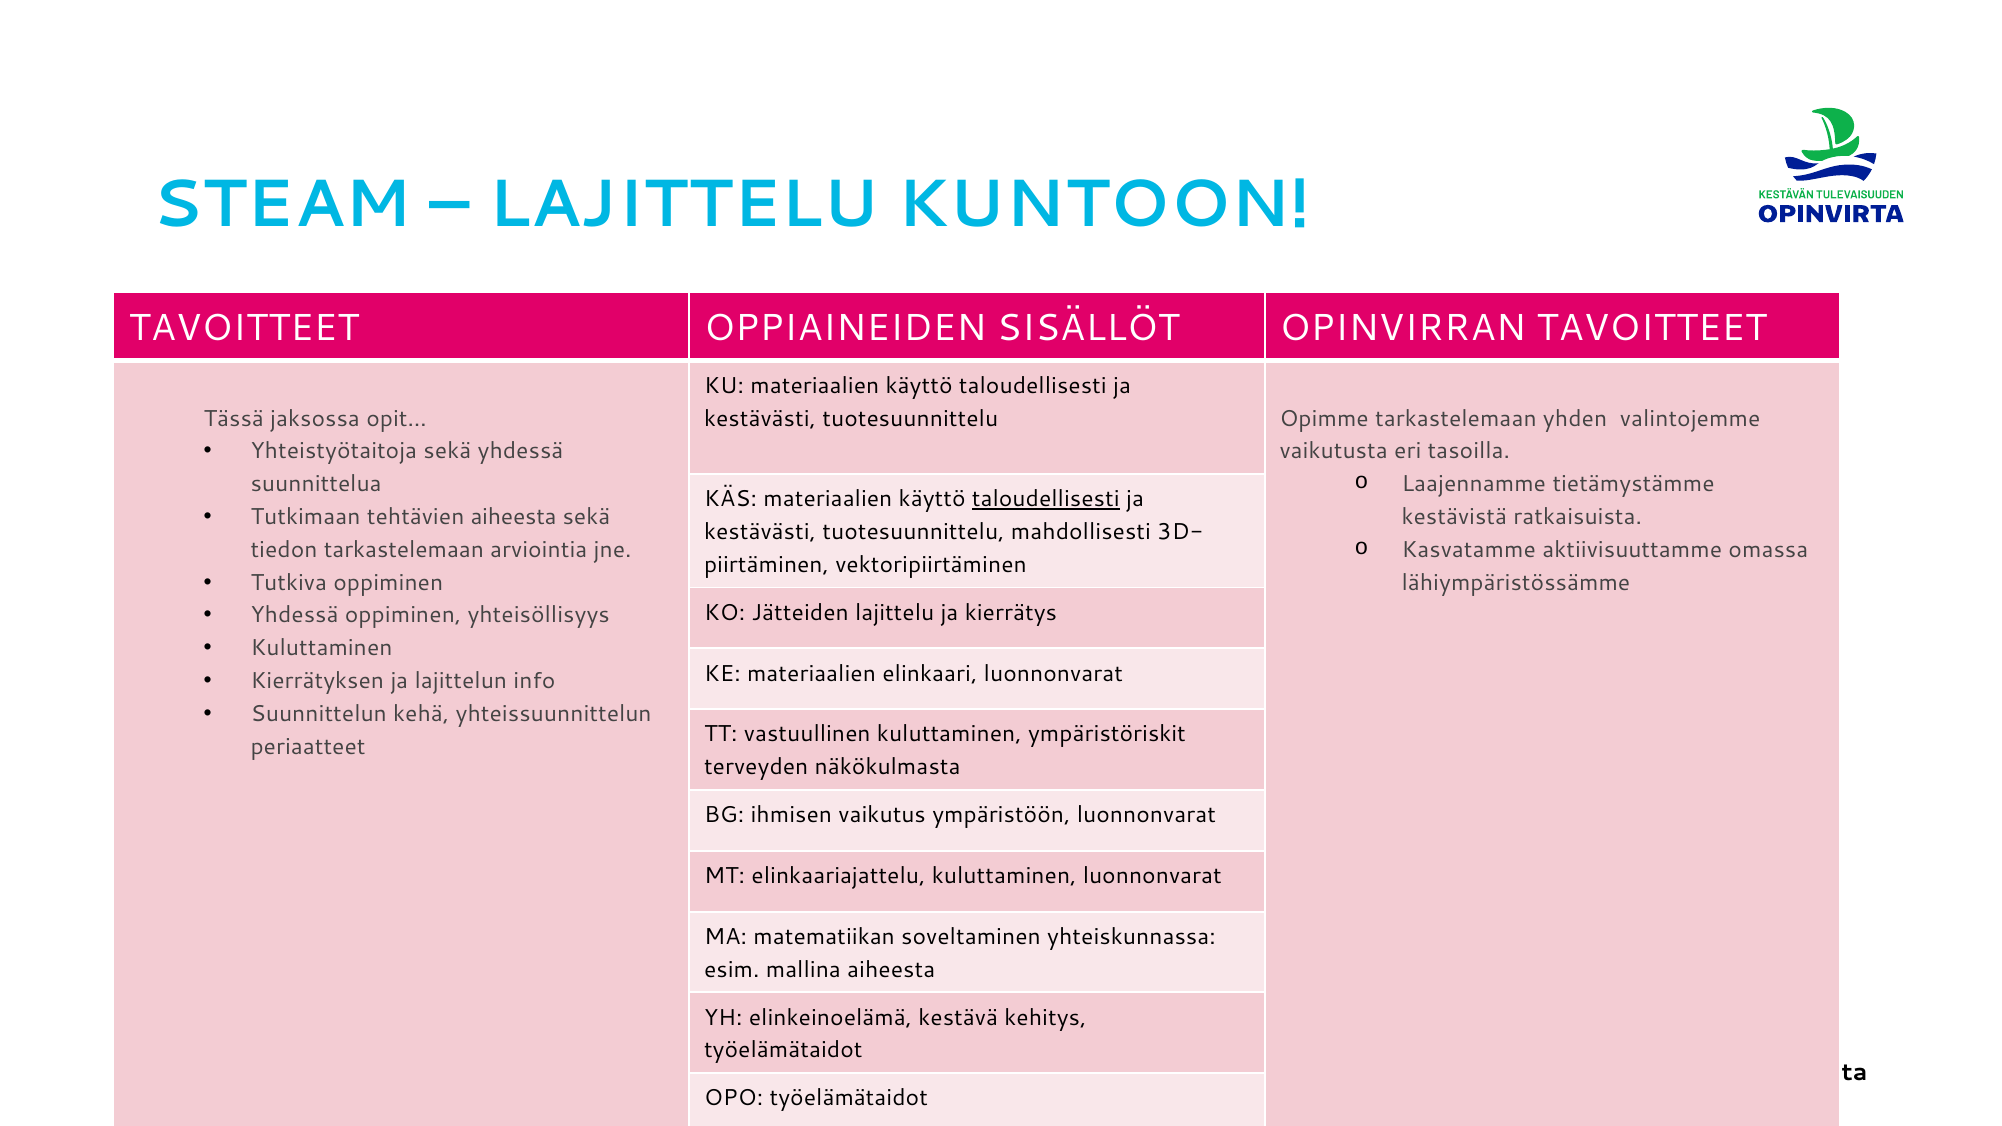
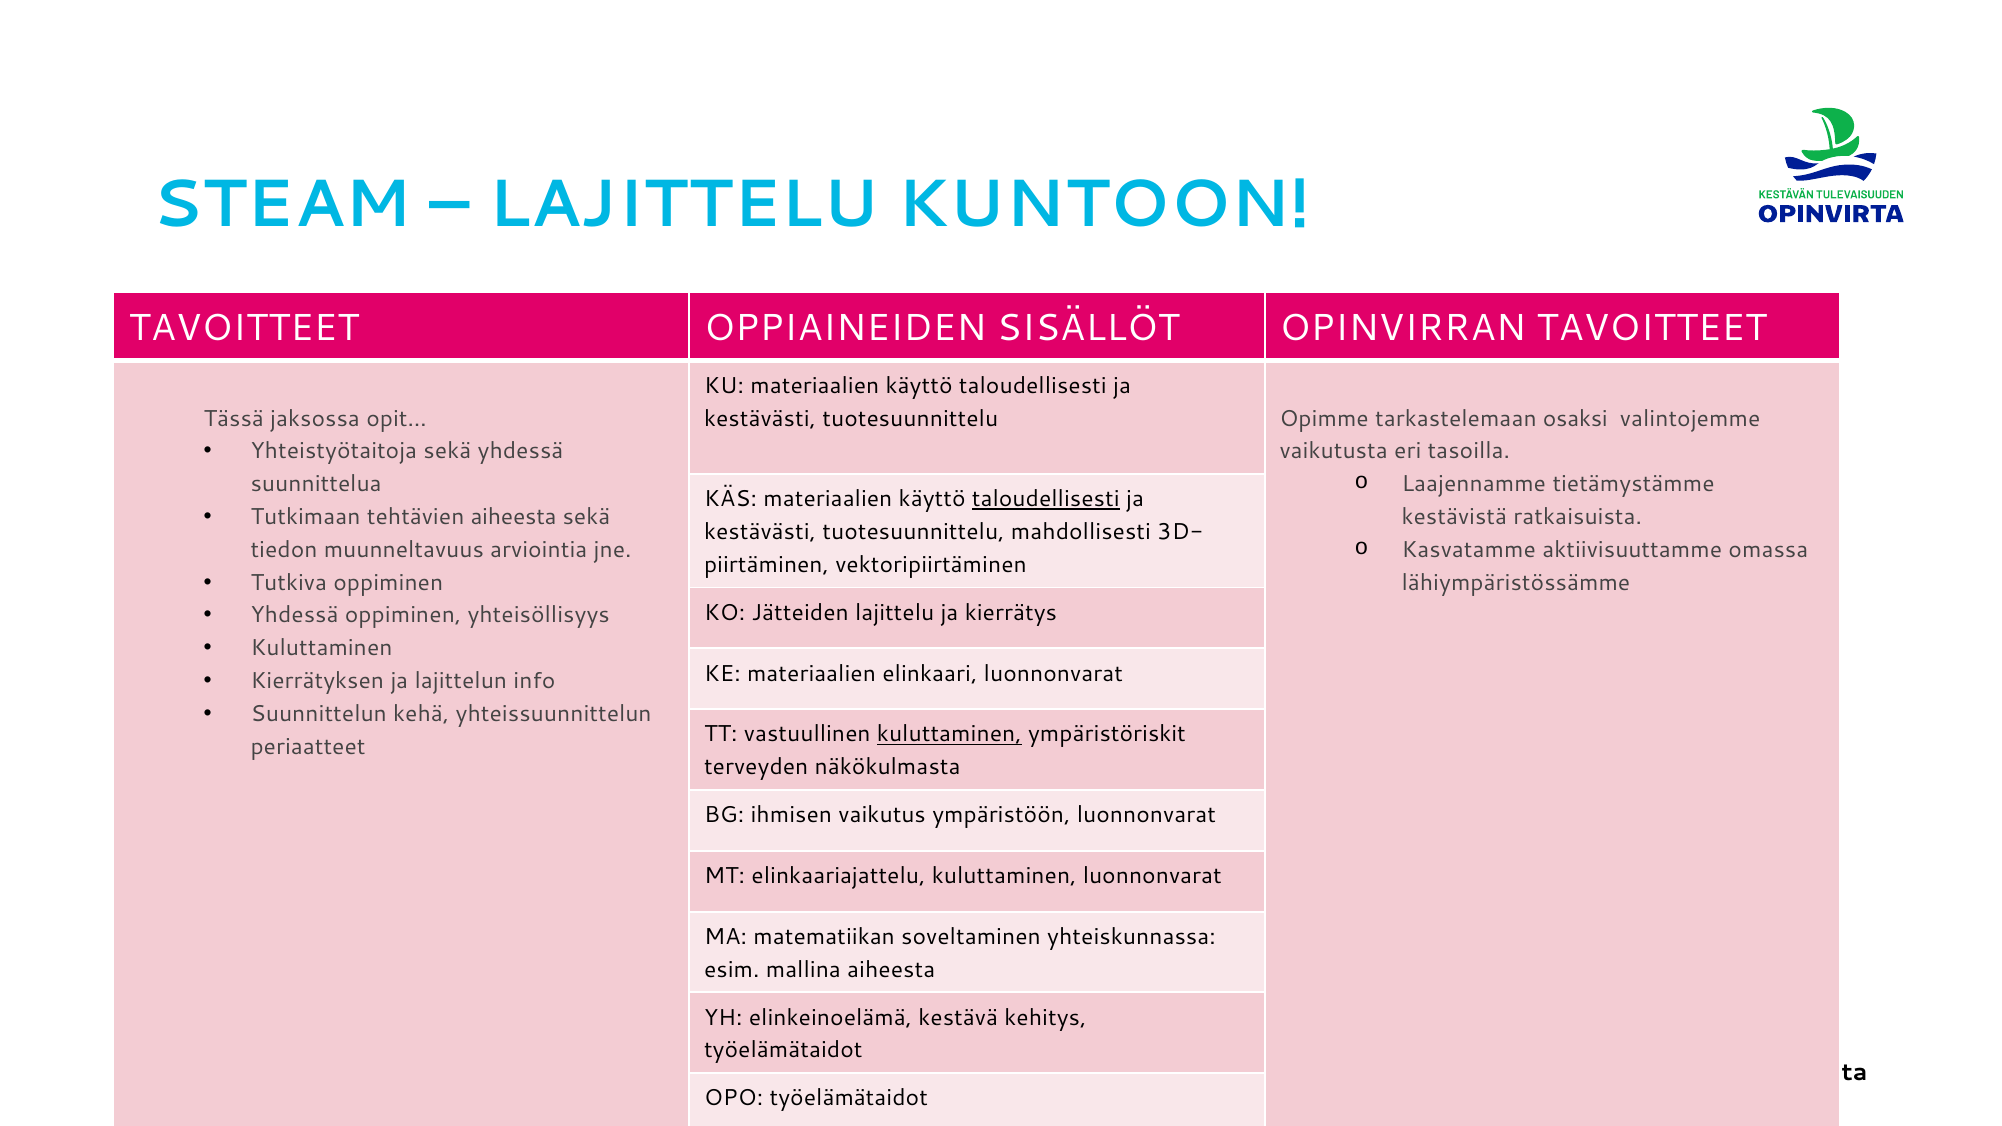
yhden: yhden -> osaksi (1575, 419)
tiedon tarkastelemaan: tarkastelemaan -> muunneltavuus (404, 550)
kuluttaminen underline: none -> present (949, 734)
